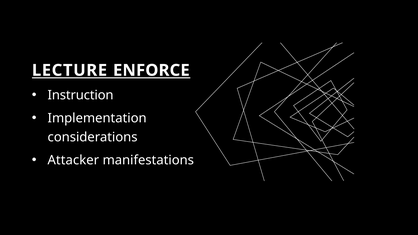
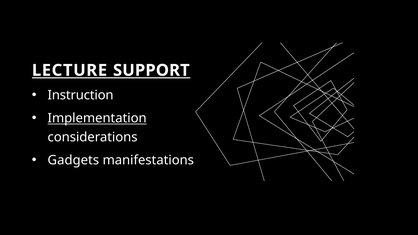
ENFORCE: ENFORCE -> SUPPORT (151, 70)
Implementation underline: none -> present (97, 118)
Attacker: Attacker -> Gadgets (73, 160)
